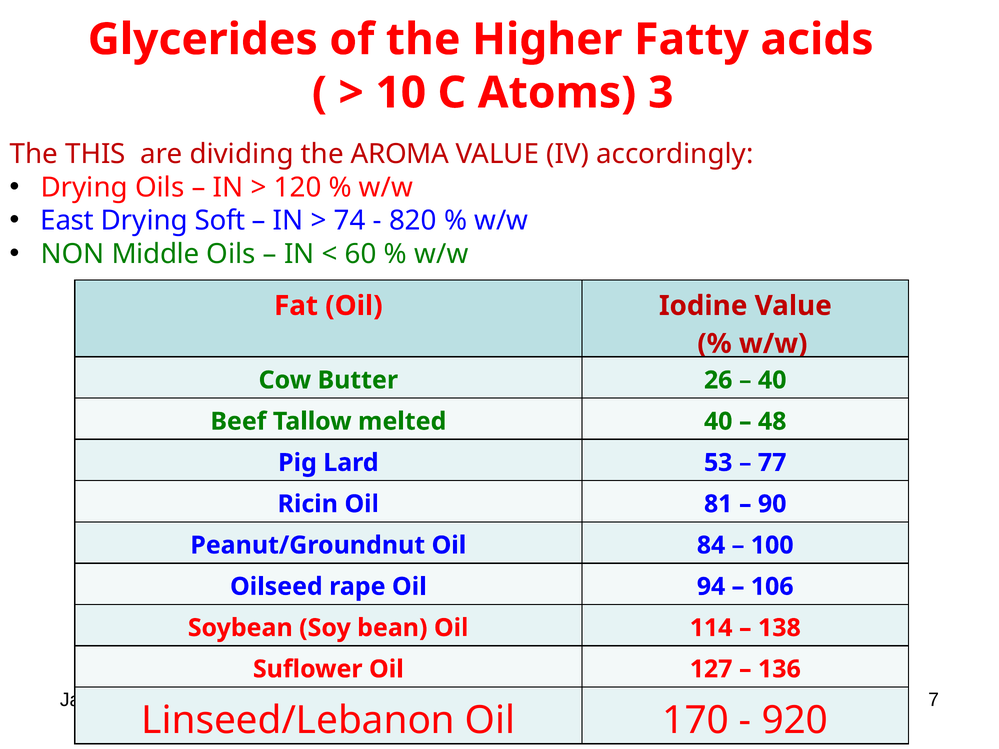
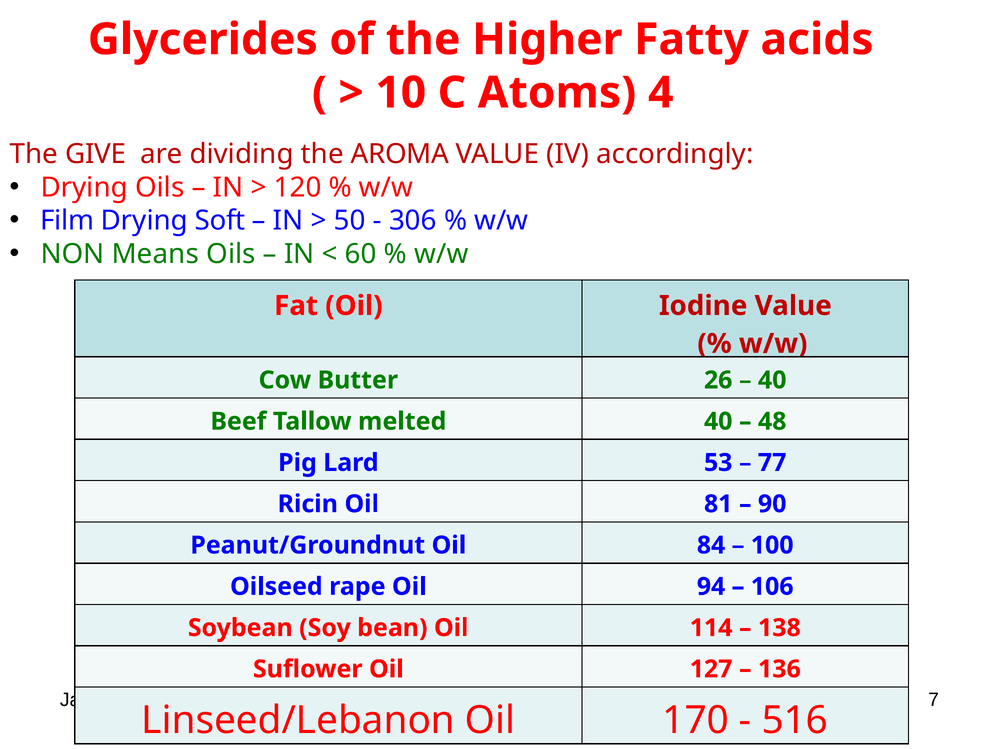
3: 3 -> 4 (661, 93)
THIS: THIS -> GIVE (96, 154)
East: East -> Film (67, 221)
74: 74 -> 50 (350, 221)
820: 820 -> 306 (413, 221)
Middle: Middle -> Means (155, 254)
920: 920 -> 516 (795, 721)
